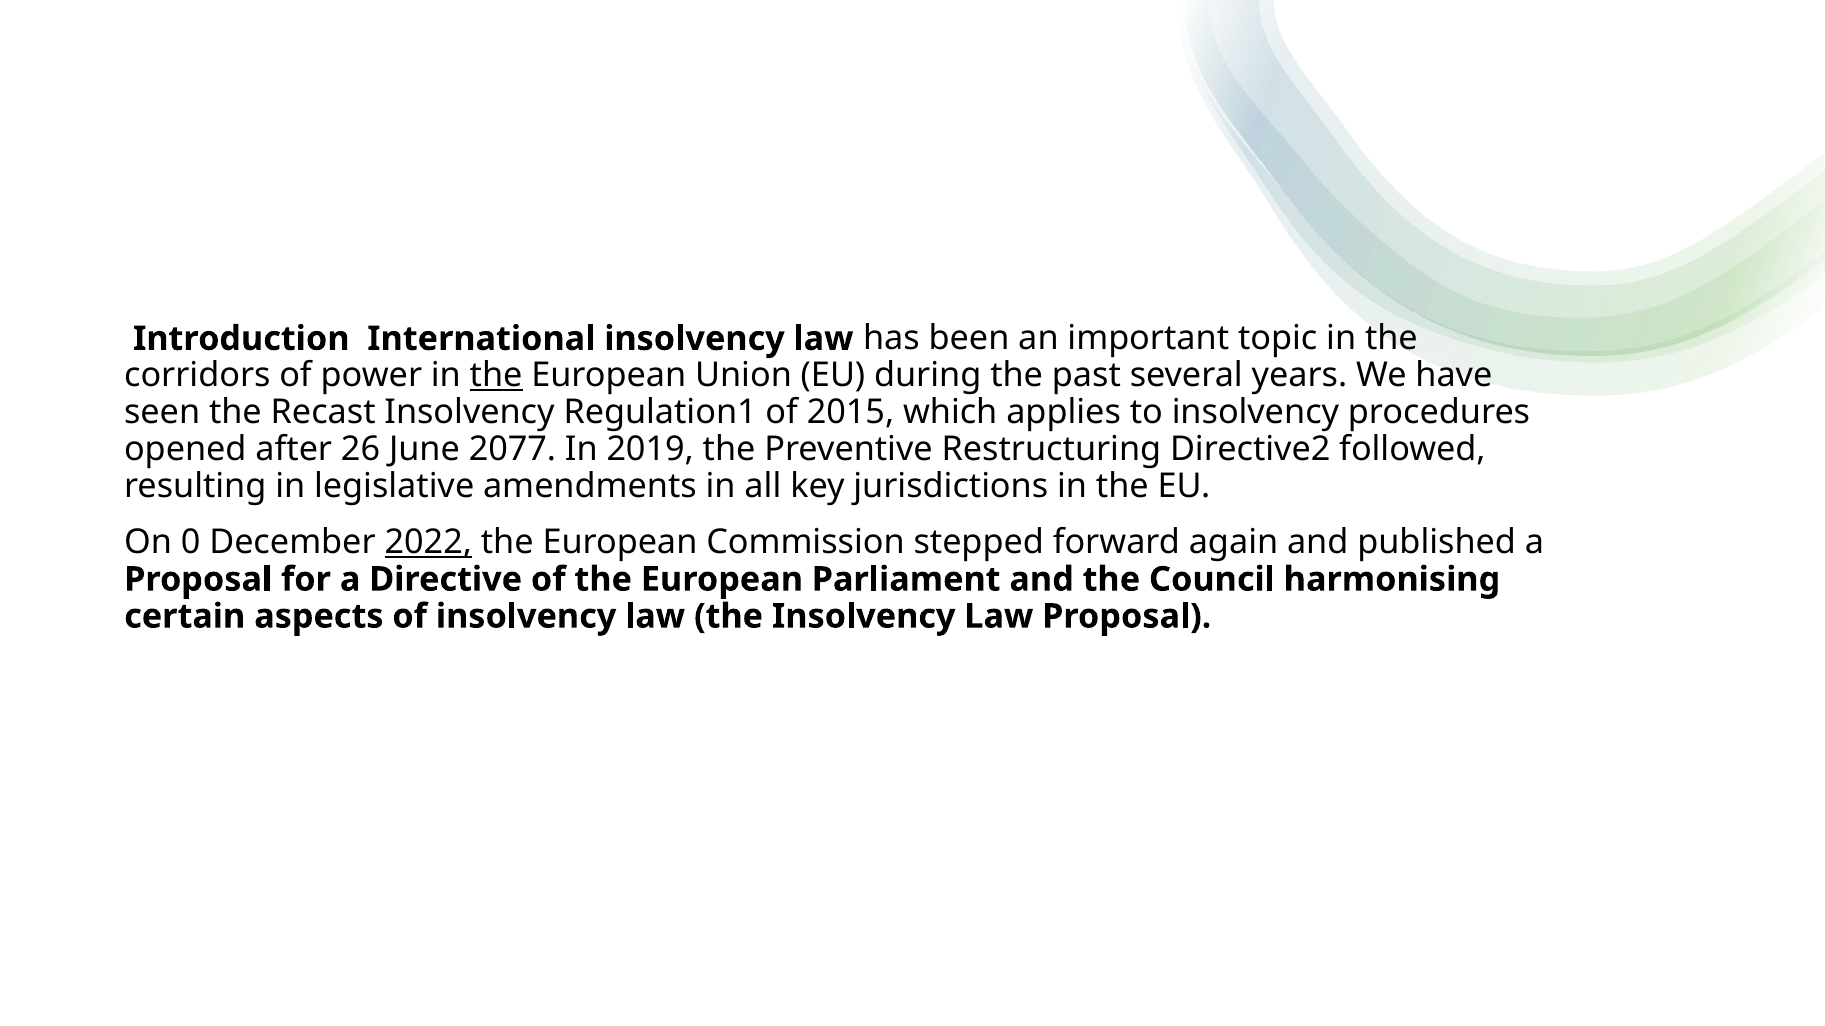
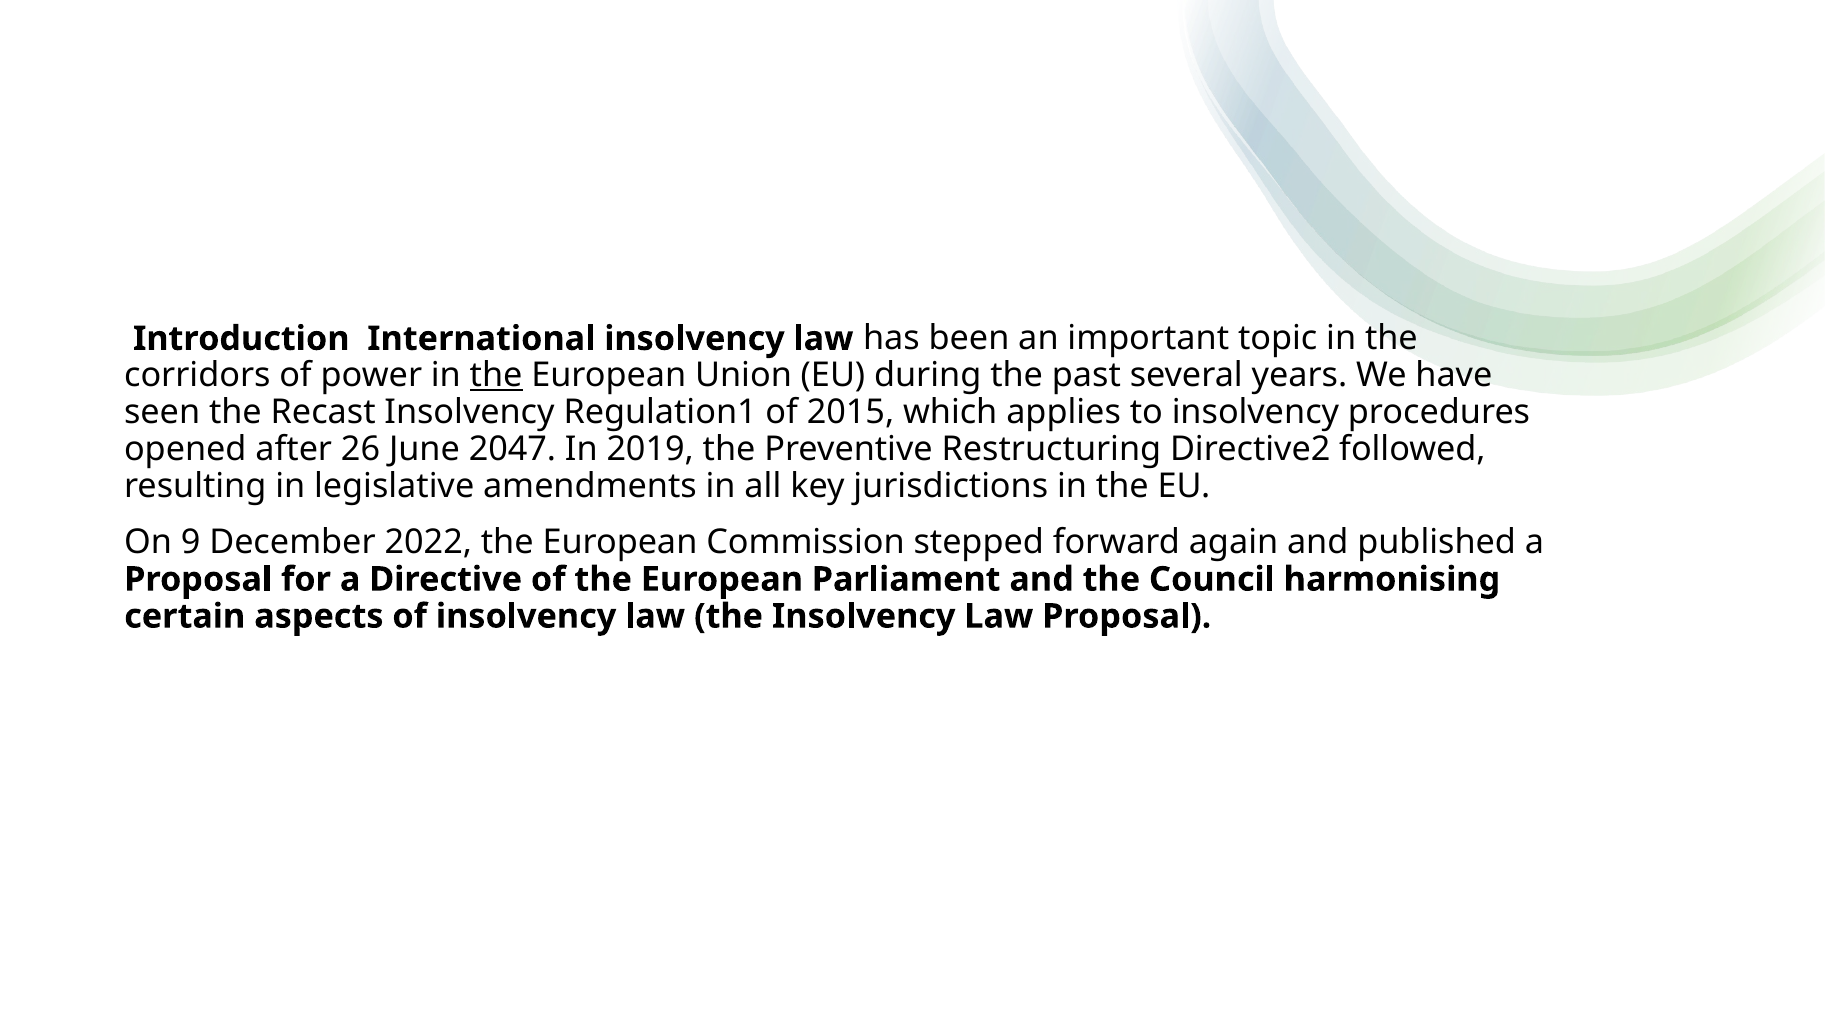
2077: 2077 -> 2047 (512, 450)
0: 0 -> 9 (191, 543)
2022 underline: present -> none (428, 543)
